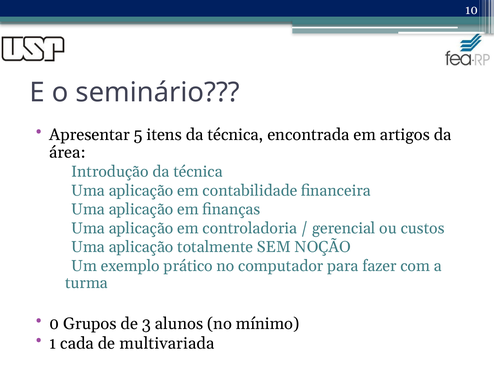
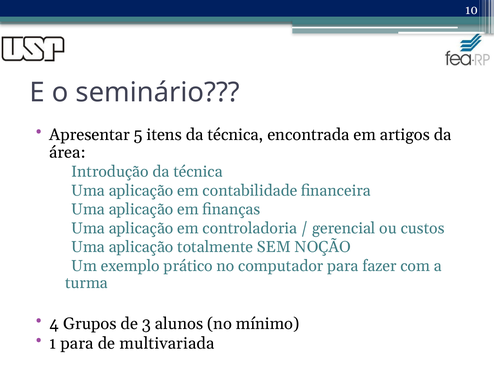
0: 0 -> 4 (54, 324)
1 cada: cada -> para (77, 344)
